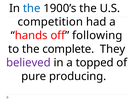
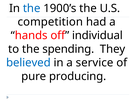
following: following -> individual (97, 35)
complete: complete -> spending (68, 49)
believed colour: purple -> blue (28, 63)
topped: topped -> service (95, 63)
